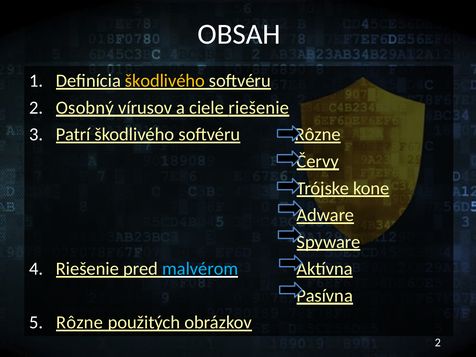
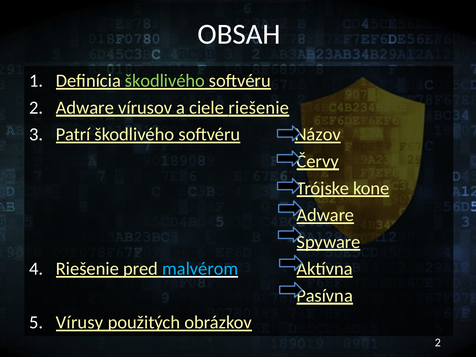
škodlivého colour: yellow -> light green (165, 81)
Osobný: Osobný -> Adware (85, 108)
softvéru Rôzne: Rôzne -> Názov (318, 135)
Rôzne: Rôzne -> Vírusy (80, 323)
